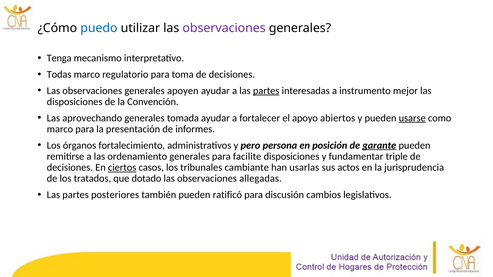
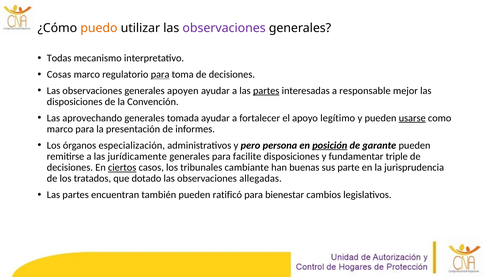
puedo colour: blue -> orange (99, 28)
Tenga: Tenga -> Todas (59, 58)
Todas: Todas -> Cosas (59, 75)
para underline: none -> present (160, 75)
instrumento: instrumento -> responsable (365, 91)
abiertos: abiertos -> legítimo (338, 118)
fortalecimiento: fortalecimiento -> especialización (132, 145)
posición underline: none -> present (330, 145)
garante underline: present -> none (379, 145)
ordenamiento: ordenamiento -> jurídicamente (137, 157)
usarlas: usarlas -> buenas (304, 168)
actos: actos -> parte (348, 168)
posteriores: posteriores -> encuentran (115, 195)
discusión: discusión -> bienestar (285, 195)
